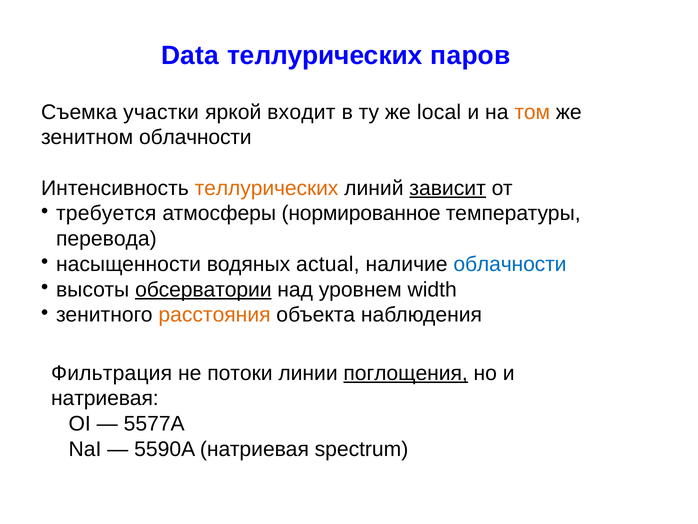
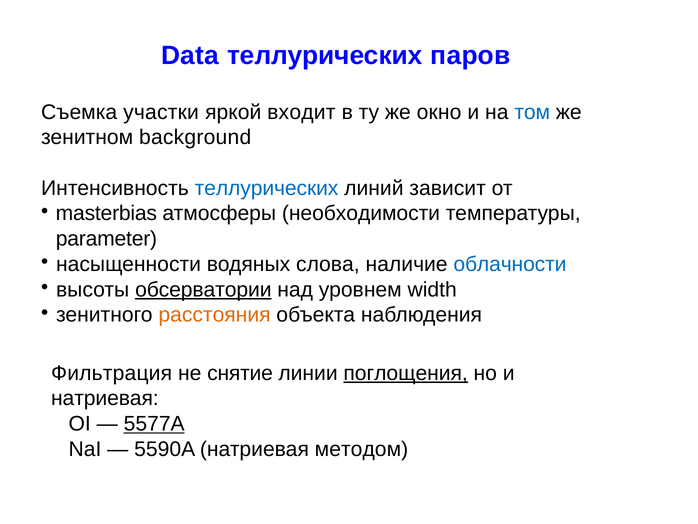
local: local -> окно (439, 112)
том colour: orange -> blue (532, 112)
зенитном облачности: облачности -> background (195, 137)
теллурических colour: orange -> blue (267, 188)
зависит underline: present -> none (448, 188)
требуется: требуется -> masterbias (106, 213)
нормированное: нормированное -> необходимости (361, 213)
перевода: перевода -> parameter (106, 239)
actual: actual -> слова (328, 264)
потоки: потоки -> снятие (240, 373)
5577A underline: none -> present (154, 423)
spectrum: spectrum -> методом (361, 449)
